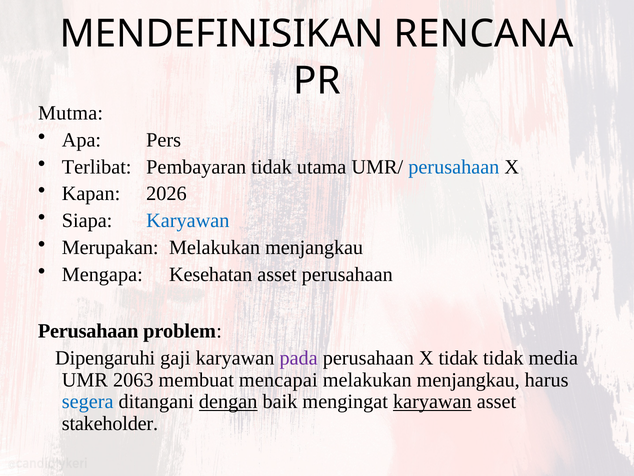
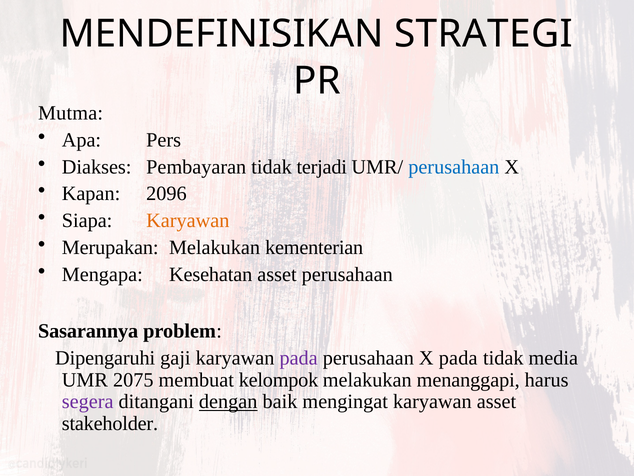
RENCANA: RENCANA -> STRATEGI (484, 34)
Terlibat: Terlibat -> Diakses (97, 167)
utama: utama -> terjadi (322, 167)
2026: 2026 -> 2096 (166, 194)
Karyawan colour: blue -> orange (188, 221)
menjangkau: menjangkau -> kementerian (314, 247)
Perusahaan: Perusahaan -> Sasarannya (88, 331)
X tidak: tidak -> pada (458, 358)
2063: 2063 -> 2075 (133, 379)
mencapai: mencapai -> kelompok (278, 379)
menjangkau: menjangkau -> menanggapi (468, 379)
segera colour: blue -> purple (88, 401)
karyawan underline: present -> none (432, 401)
